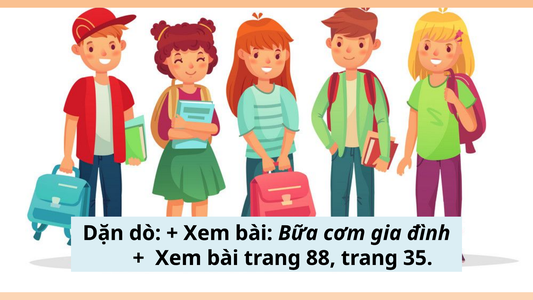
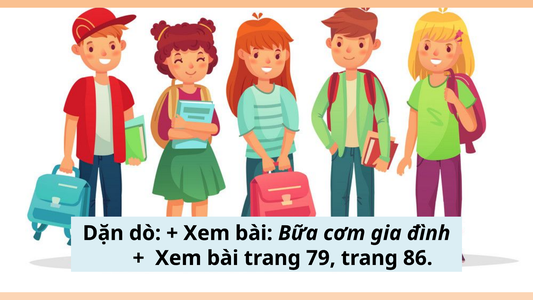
88: 88 -> 79 (321, 258)
35: 35 -> 86 (418, 258)
